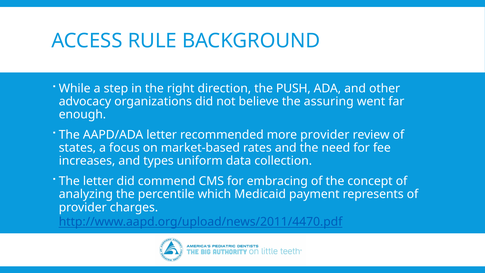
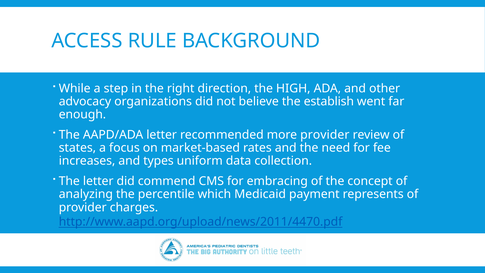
PUSH: PUSH -> HIGH (293, 88)
assuring: assuring -> establish (329, 101)
